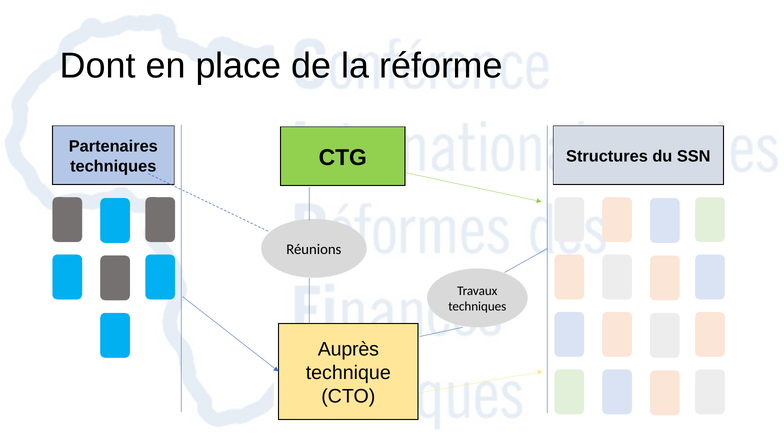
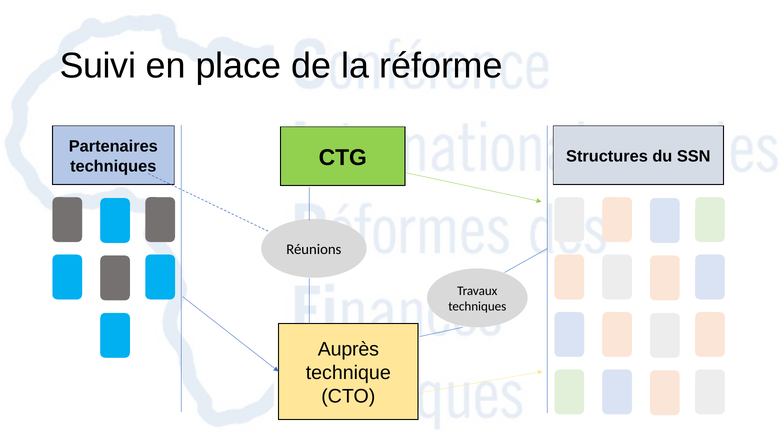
Dont: Dont -> Suivi (98, 66)
